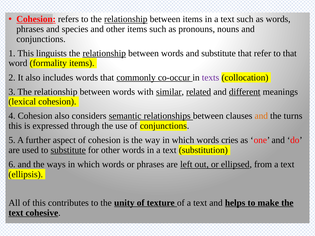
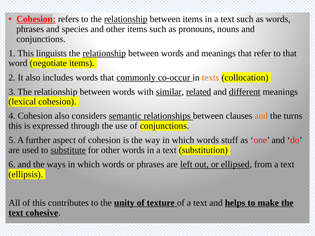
and substitute: substitute -> meanings (219, 53)
formality: formality -> negotiate (48, 63)
texts colour: purple -> orange (211, 78)
cries: cries -> stuff (230, 140)
